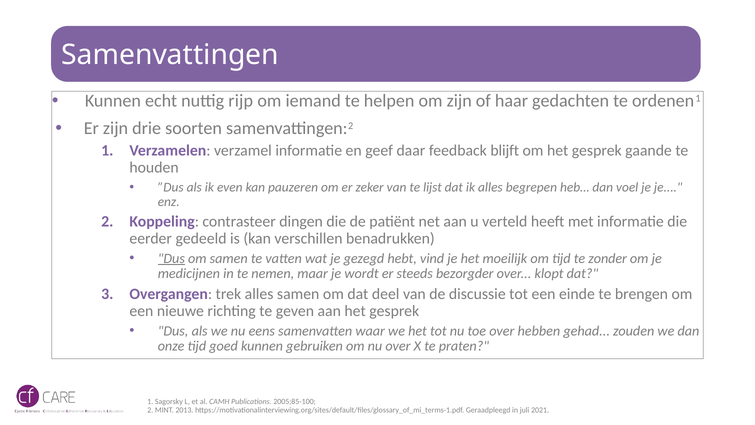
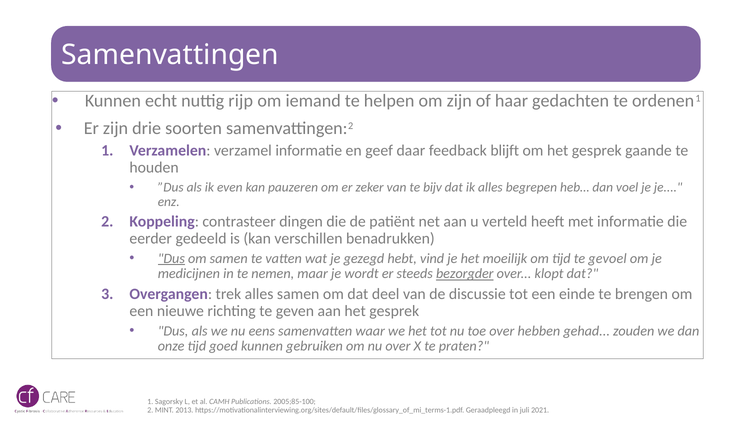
lijst: lijst -> bijv (432, 187)
zonder: zonder -> gevoel (607, 258)
bezorgder underline: none -> present (465, 274)
